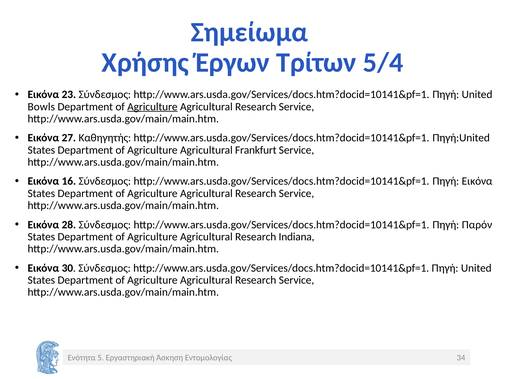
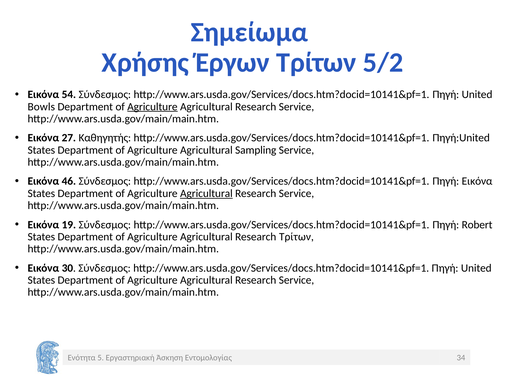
5/4: 5/4 -> 5/2 (383, 63)
23: 23 -> 54 (69, 94)
Frankfurt: Frankfurt -> Sampling (256, 150)
16: 16 -> 46 (69, 181)
Agricultural underline: none -> present (206, 193)
28: 28 -> 19 (69, 225)
Παρόν: Παρόν -> Robert (477, 225)
Research Indiana: Indiana -> Τρίτων (296, 237)
